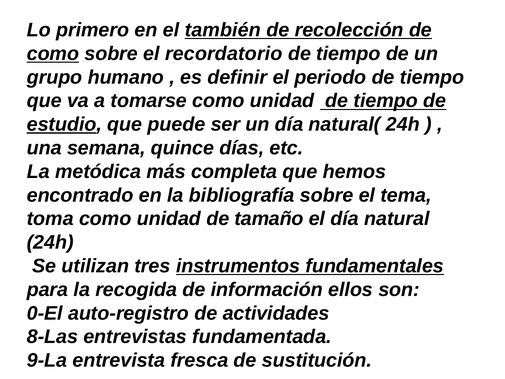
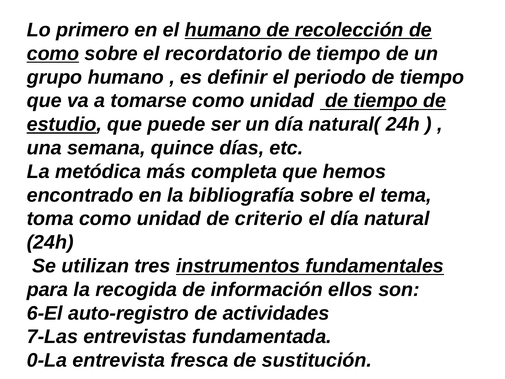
el también: también -> humano (223, 30)
tamaño: tamaño -> criterio (269, 219)
0-El: 0-El -> 6-El (45, 313)
8-Las: 8-Las -> 7-Las (52, 337)
9-La: 9-La -> 0-La (47, 360)
